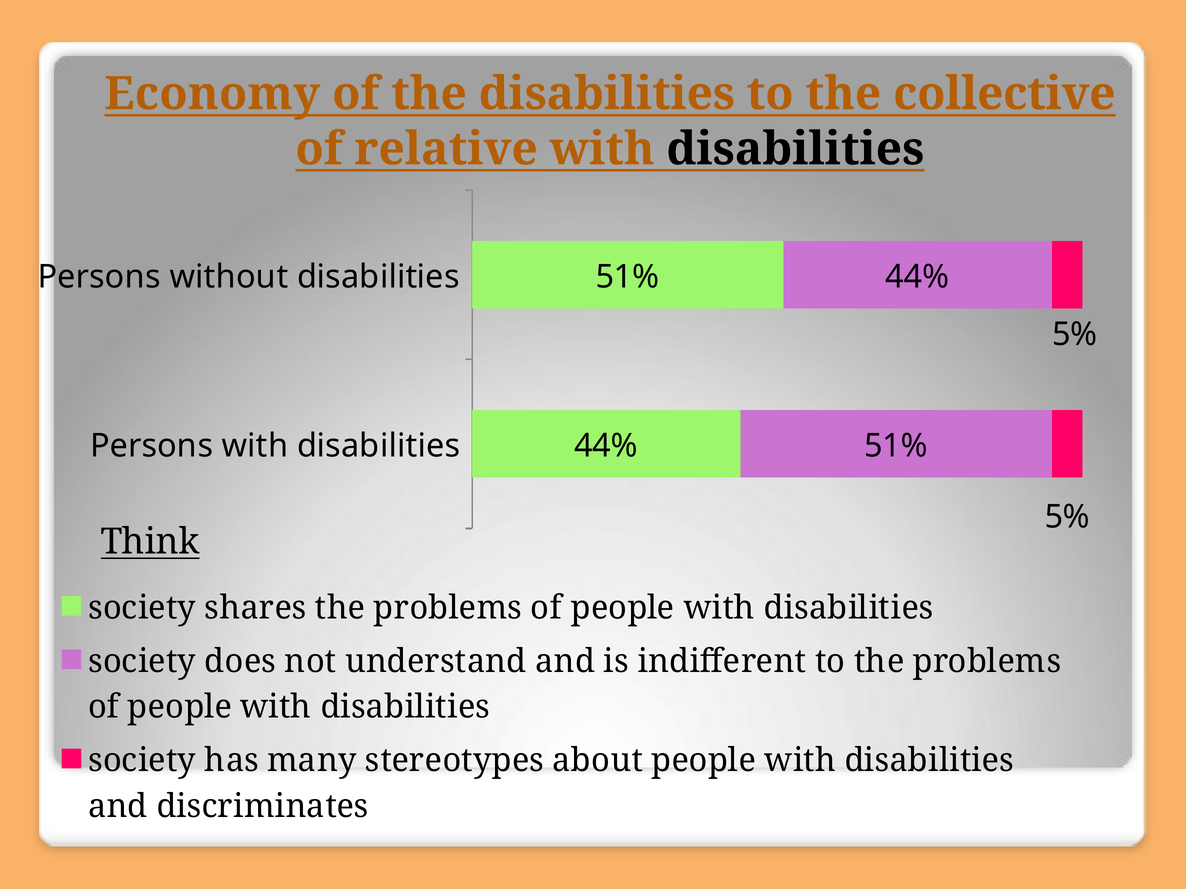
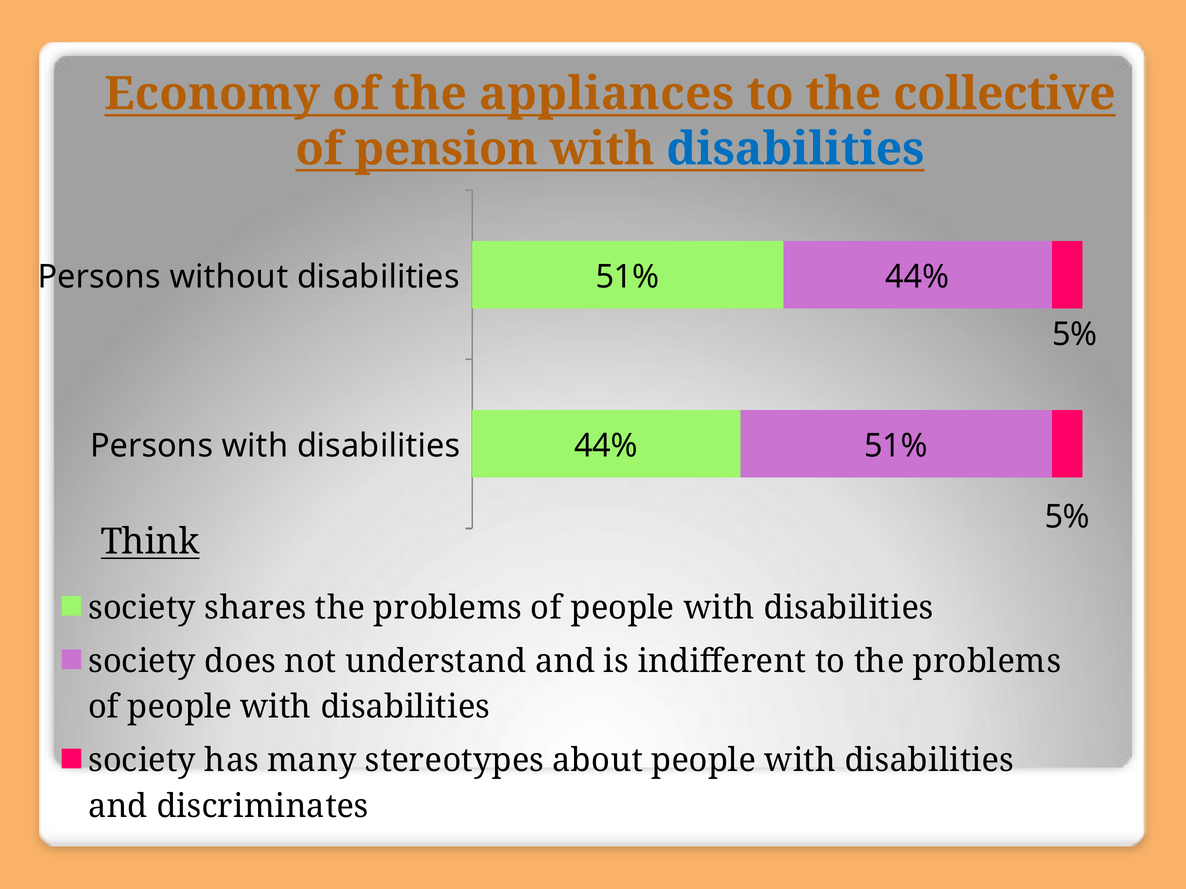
the disabilities: disabilities -> appliances (607, 94)
relative: relative -> pension (446, 149)
disabilities colour: black -> blue (795, 149)
